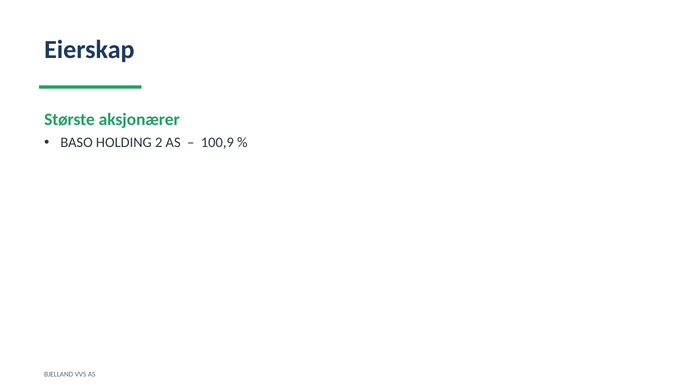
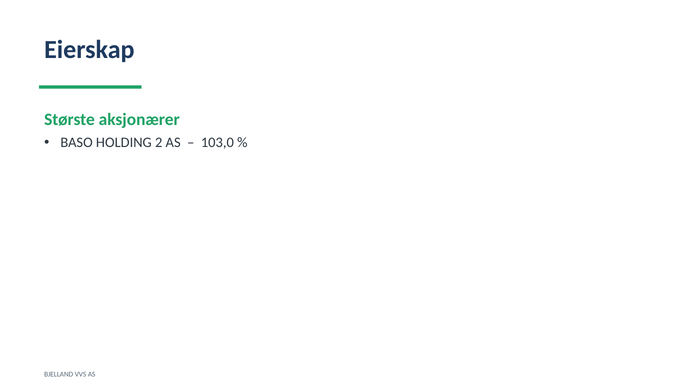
100,9: 100,9 -> 103,0 (217, 143)
